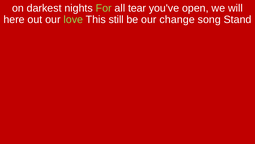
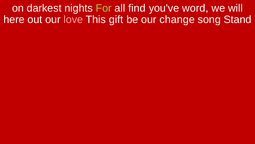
tear: tear -> find (137, 8)
open: open -> word (195, 8)
love colour: light green -> pink (73, 20)
still: still -> gift (116, 20)
